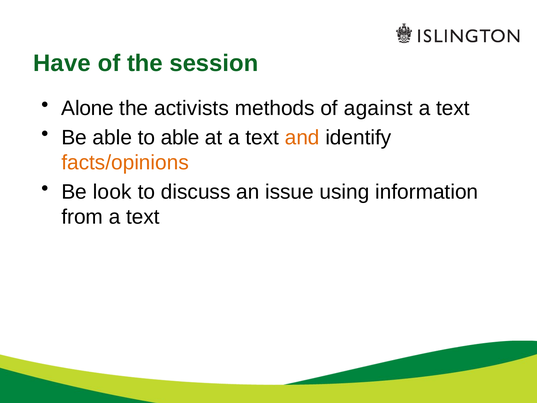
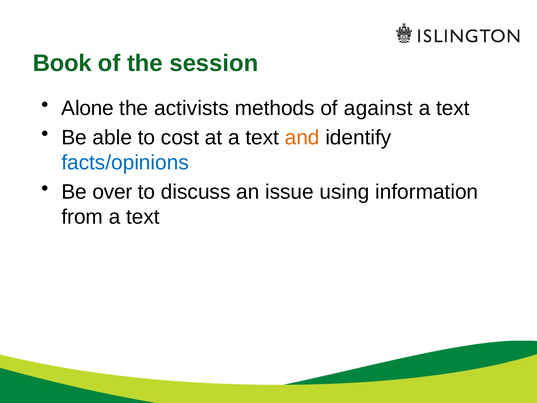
Have: Have -> Book (62, 63)
to able: able -> cost (180, 137)
facts/opinions colour: orange -> blue (125, 162)
look: look -> over (112, 192)
